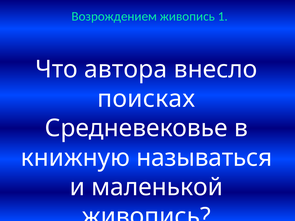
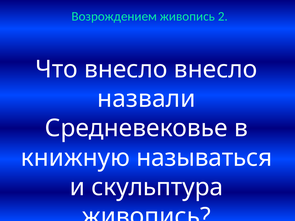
1: 1 -> 2 (223, 16)
Что автора: автора -> внесло (126, 69)
поисках: поисках -> назвали (146, 99)
маленькой: маленькой -> скульптура (157, 187)
